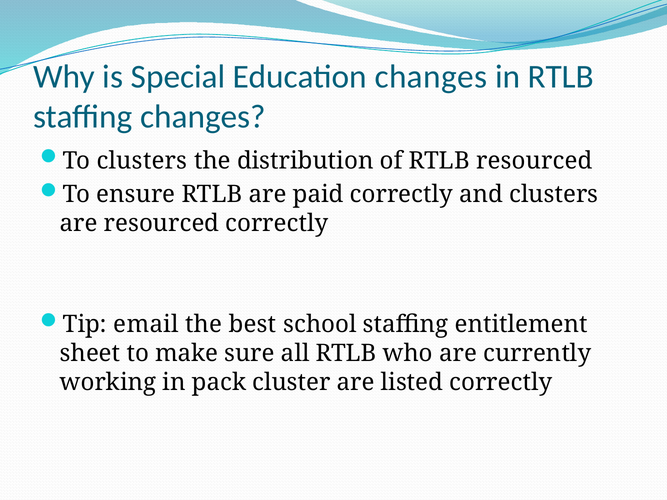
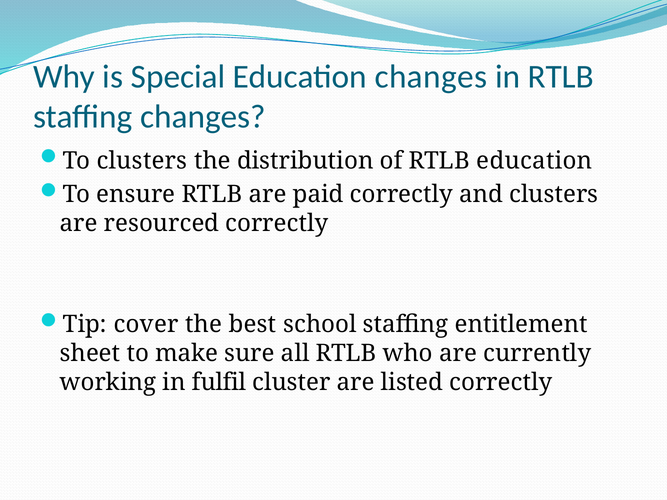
RTLB resourced: resourced -> education (534, 161)
email: email -> cover (146, 325)
pack: pack -> fulfil (219, 383)
